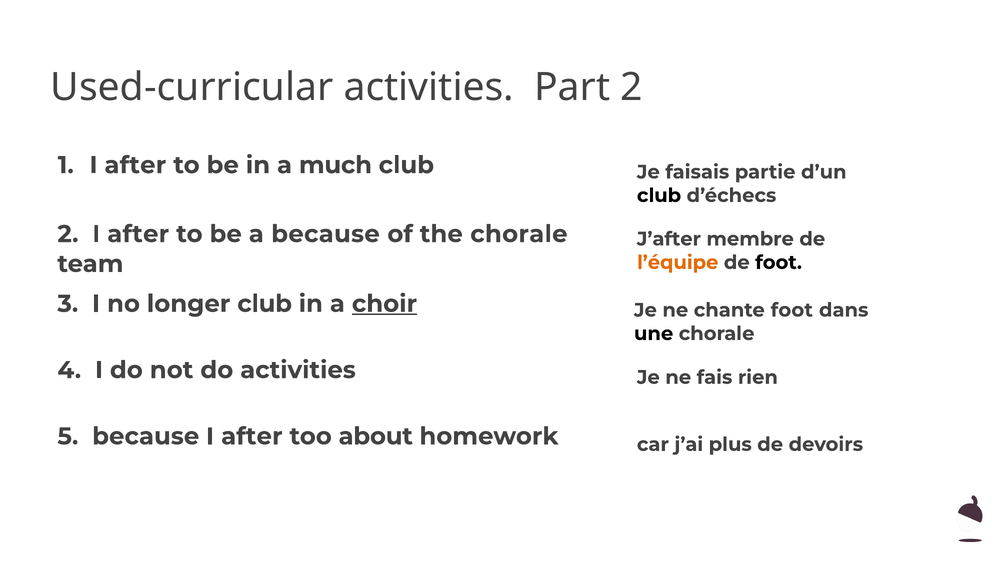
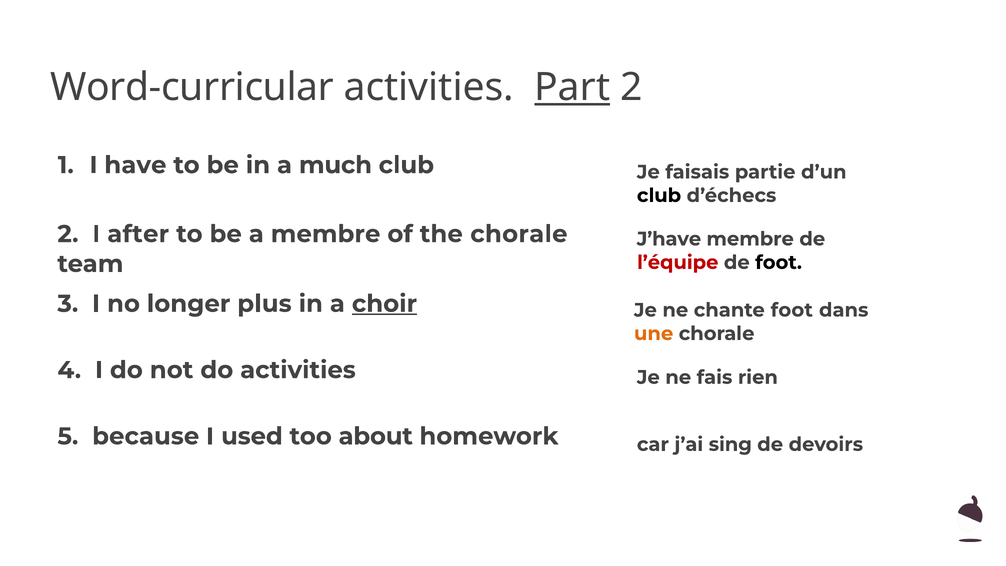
Used-curricular: Used-curricular -> Word-curricular (192, 87)
Part underline: none -> present (572, 87)
after: after -> have (135, 165)
a because: because -> membre (326, 234)
J’after: J’after -> J’have (669, 239)
l’équipe colour: orange -> red (678, 262)
longer club: club -> plus (264, 304)
une colour: black -> orange (654, 334)
because I after: after -> used (252, 436)
plus: plus -> sing (730, 444)
